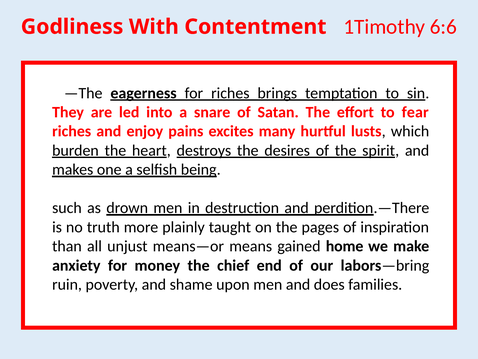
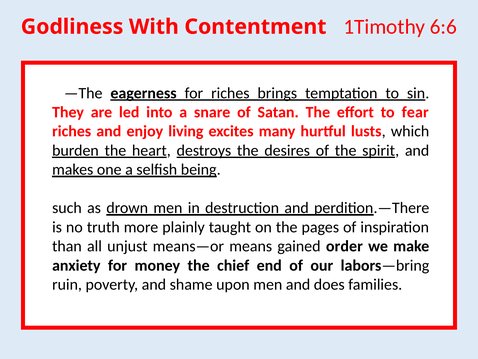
pains: pains -> living (186, 131)
home: home -> order (344, 246)
